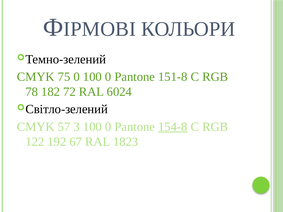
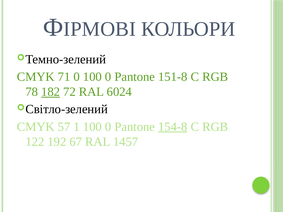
75: 75 -> 71 (64, 77)
182 underline: none -> present (51, 92)
3: 3 -> 1 (77, 127)
1823: 1823 -> 1457 (126, 142)
